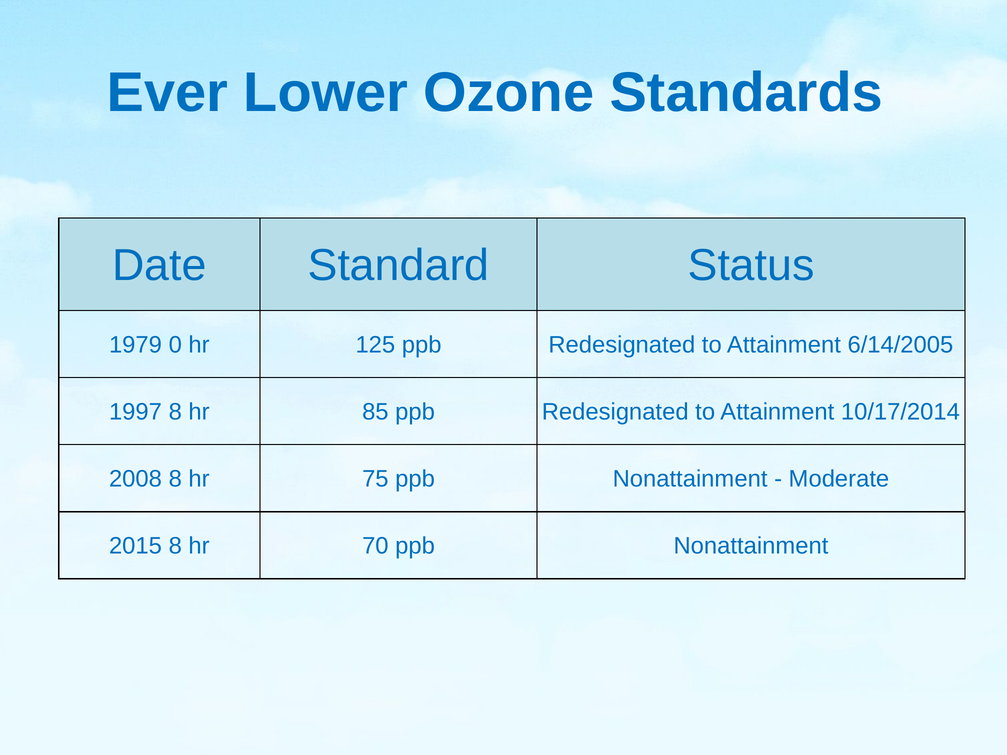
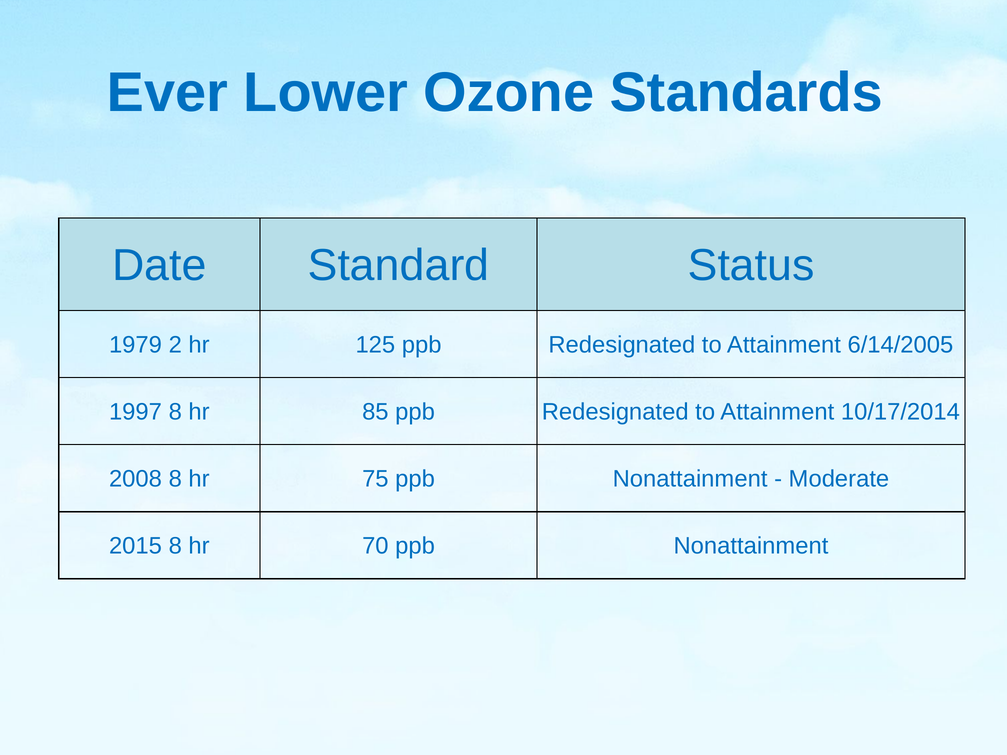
0: 0 -> 2 (175, 345)
